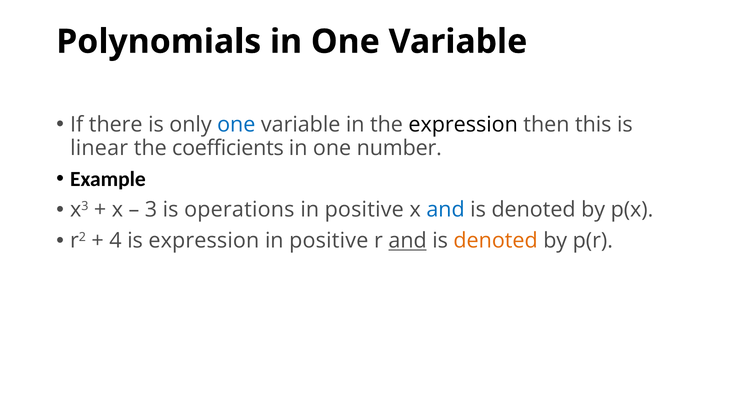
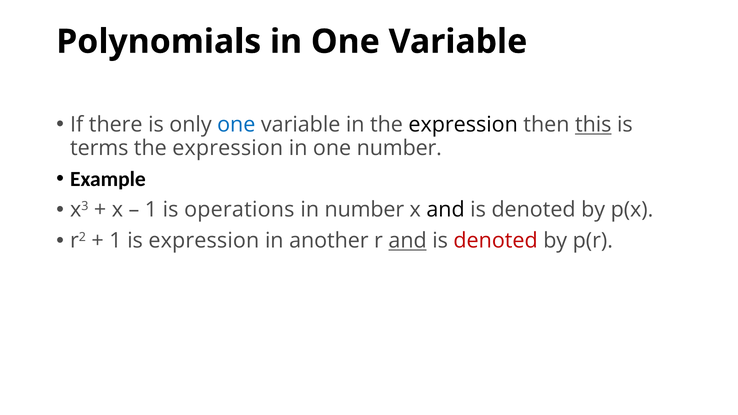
this underline: none -> present (593, 125)
linear: linear -> terms (99, 148)
coefficients: coefficients -> expression (228, 148)
3: 3 -> 1 (151, 210)
positive: positive -> number (364, 210)
and colour: blue -> black (446, 210)
4: 4 -> 1 (116, 241)
positive: positive -> another (329, 241)
denoted colour: orange -> red (496, 241)
